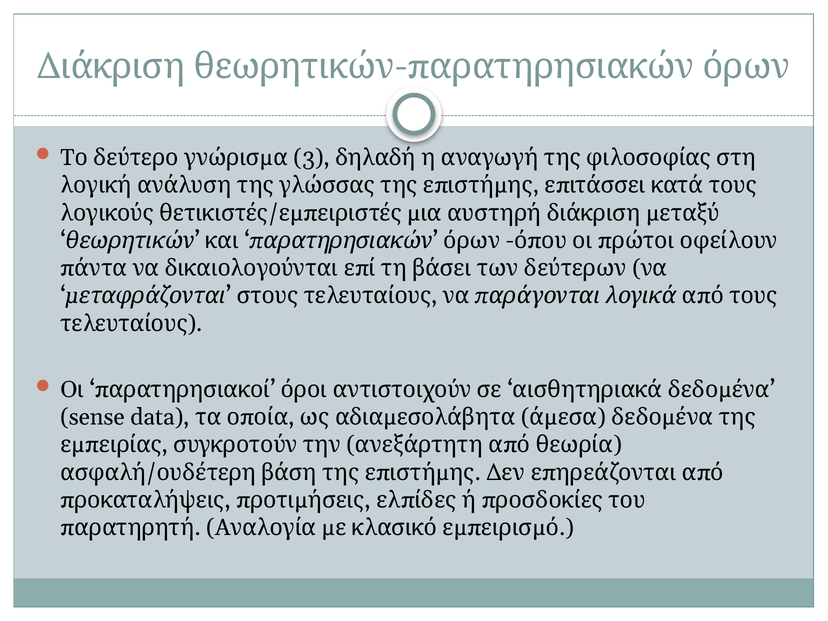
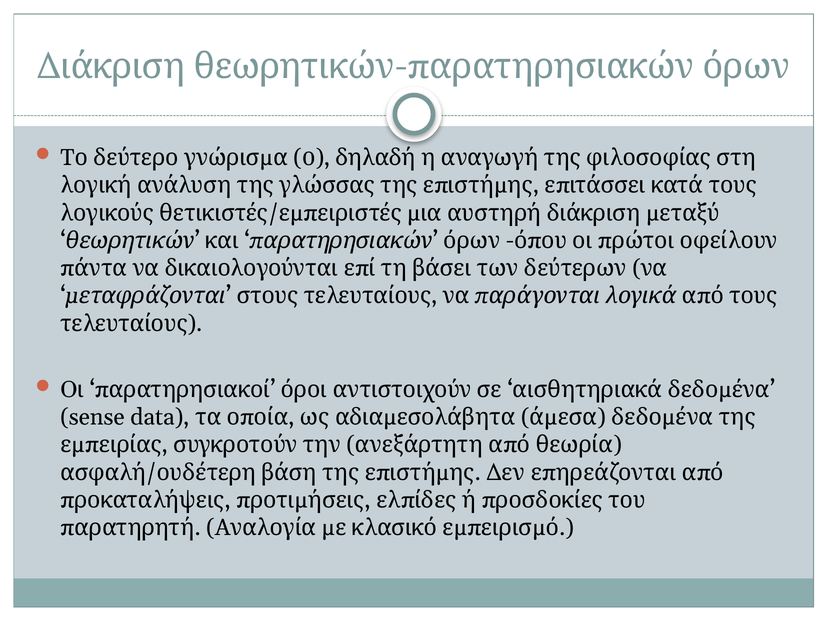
3: 3 -> 0 (312, 158)
